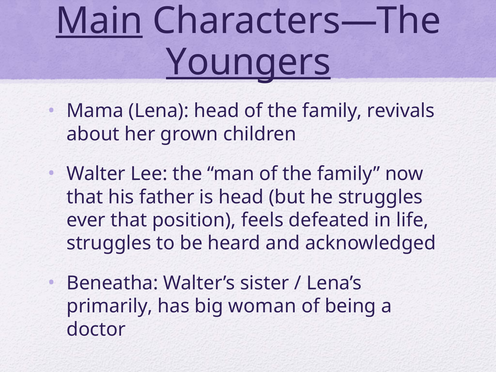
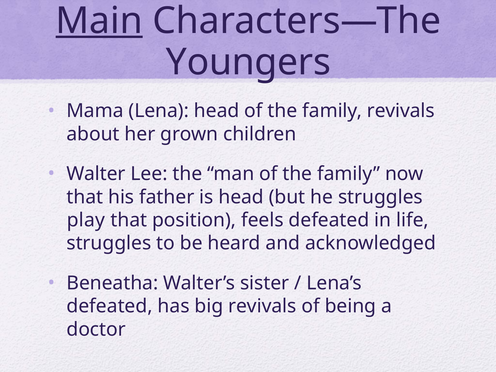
Youngers underline: present -> none (248, 62)
ever: ever -> play (86, 220)
primarily: primarily -> defeated (110, 306)
big woman: woman -> revivals (262, 306)
